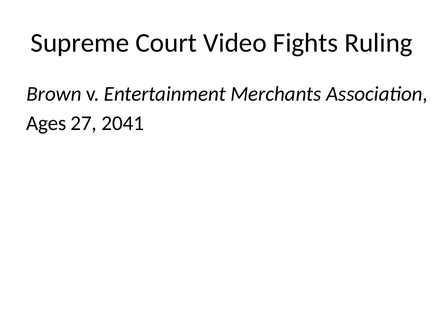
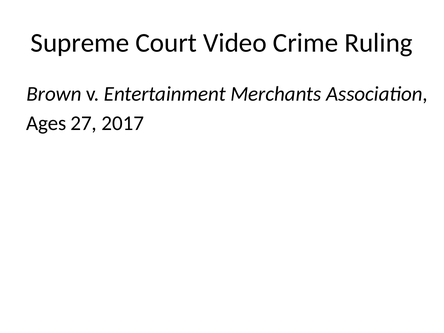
Fights: Fights -> Crime (306, 43)
2041: 2041 -> 2017 (123, 123)
